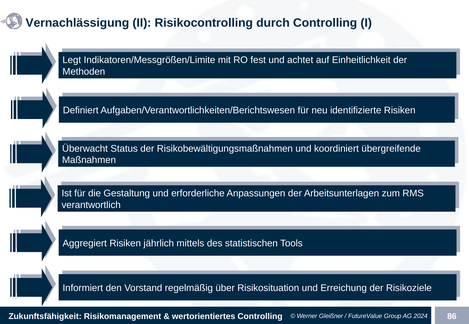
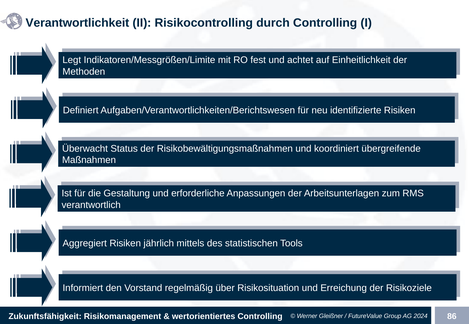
Vernachlässigung: Vernachlässigung -> Verantwortlichkeit (77, 23)
